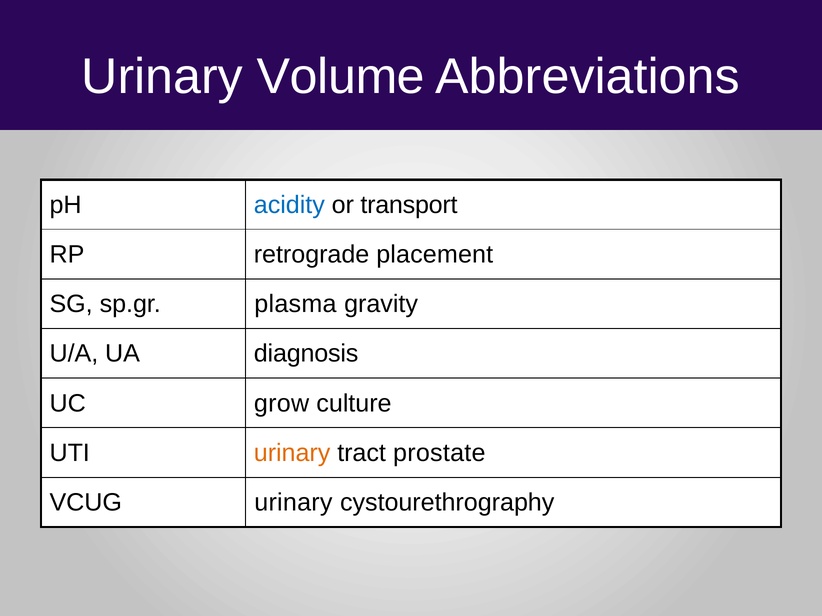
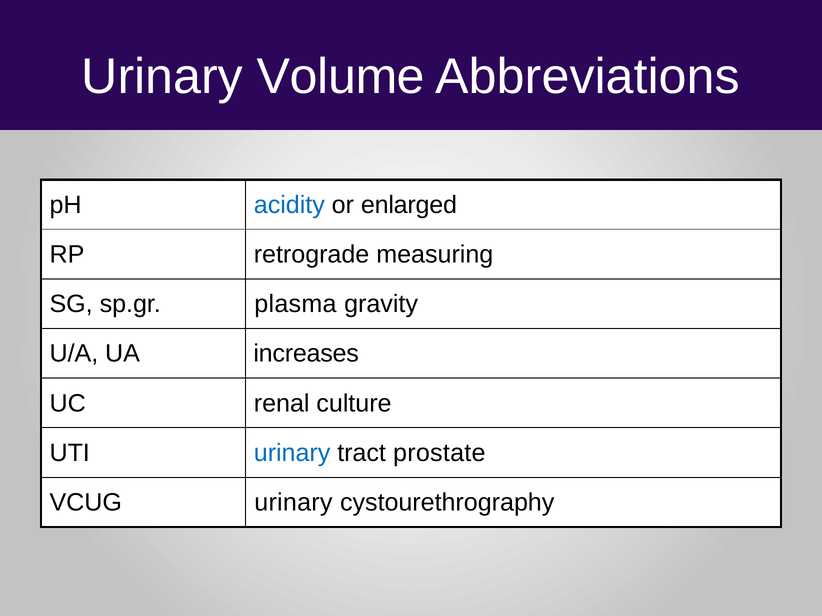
transport: transport -> enlarged (409, 205)
placement: placement -> measuring (435, 255)
diagnosis: diagnosis -> increases (306, 354)
grow: grow -> renal (282, 404)
urinary colour: orange -> blue (292, 453)
